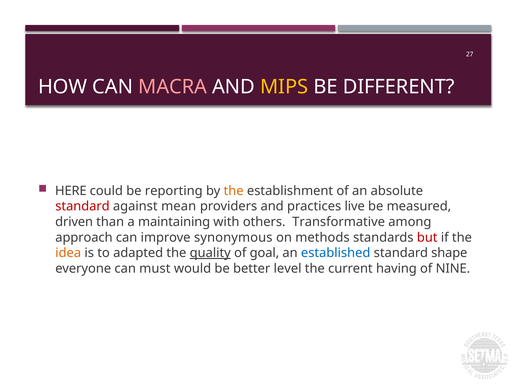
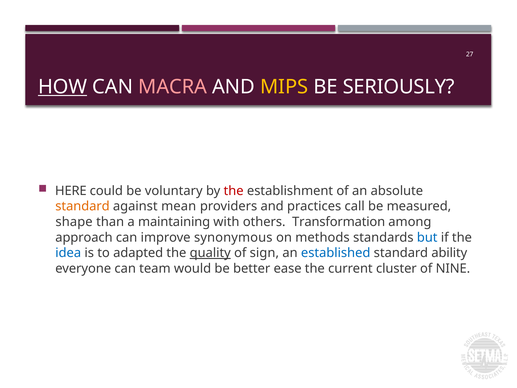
HOW underline: none -> present (63, 87)
DIFFERENT: DIFFERENT -> SERIOUSLY (399, 87)
reporting: reporting -> voluntary (174, 191)
the colour: orange -> red (234, 191)
standard colour: red -> orange (82, 206)
live: live -> call (355, 206)
driven: driven -> shape (74, 222)
Transformative: Transformative -> Transformation (339, 222)
but colour: red -> blue (427, 237)
idea colour: orange -> blue (68, 253)
goal: goal -> sign (264, 253)
shape: shape -> ability (449, 253)
must: must -> team (155, 268)
level: level -> ease (288, 268)
having: having -> cluster (396, 268)
